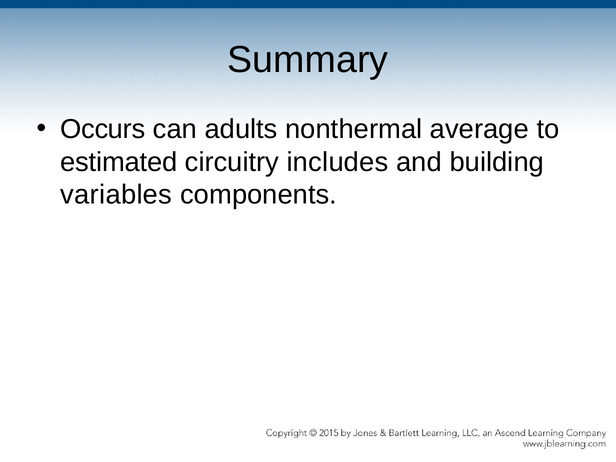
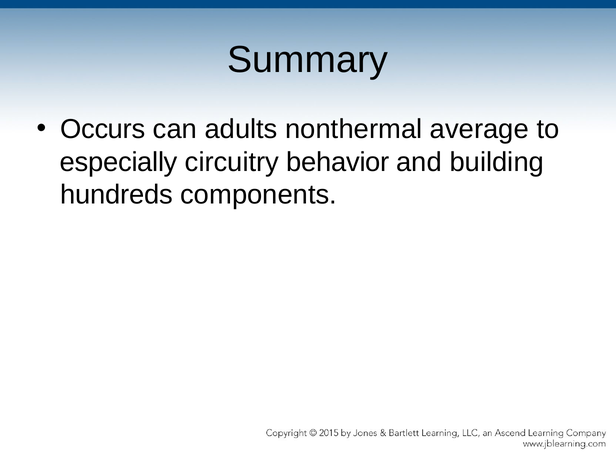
estimated: estimated -> especially (119, 162)
includes: includes -> behavior (338, 162)
variables: variables -> hundreds (116, 195)
